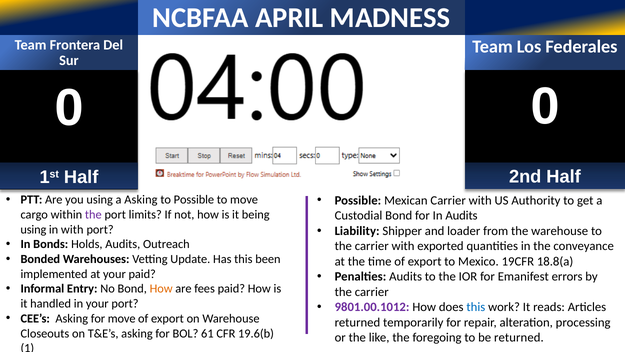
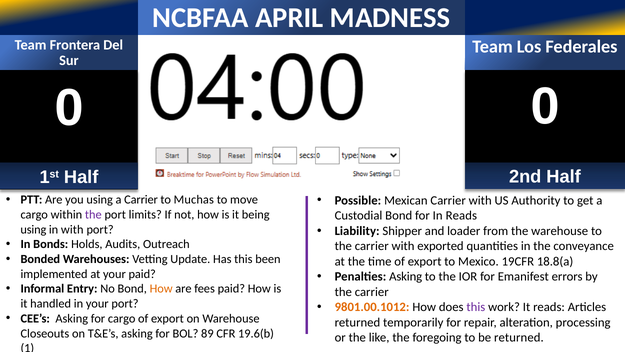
a Asking: Asking -> Carrier (141, 200)
to Possible: Possible -> Muchas (194, 200)
In Audits: Audits -> Reads (461, 215)
Penalties Audits: Audits -> Asking (406, 276)
9801.00.1012 colour: purple -> orange (372, 307)
this colour: blue -> purple (476, 307)
for move: move -> cargo (122, 318)
61: 61 -> 89 (207, 333)
